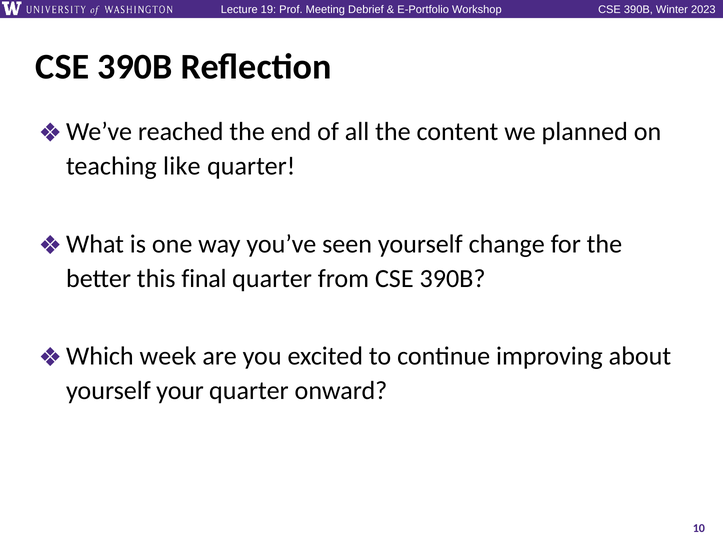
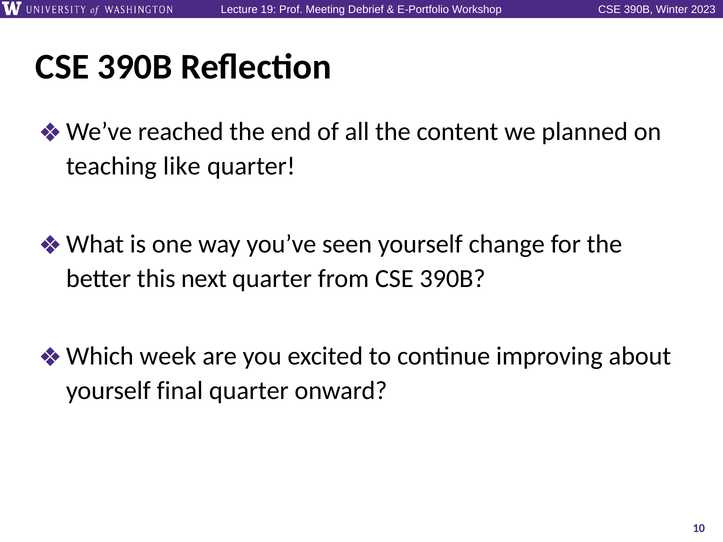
final: final -> next (204, 279)
your: your -> final (180, 391)
